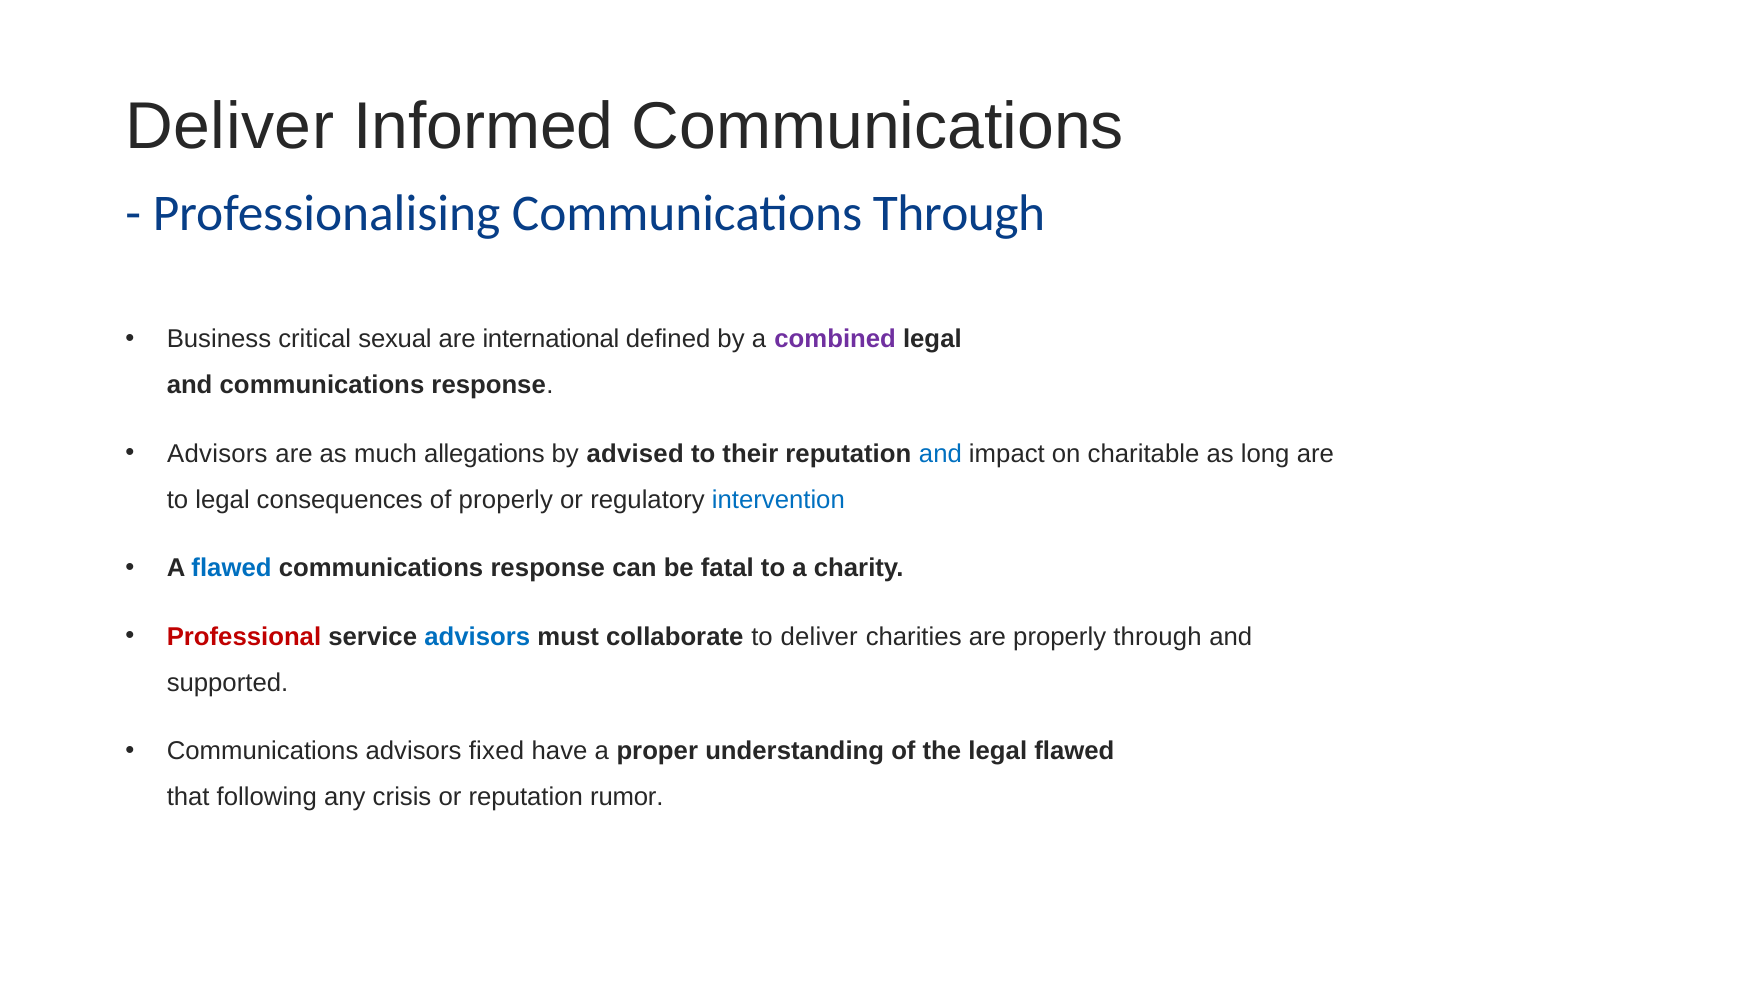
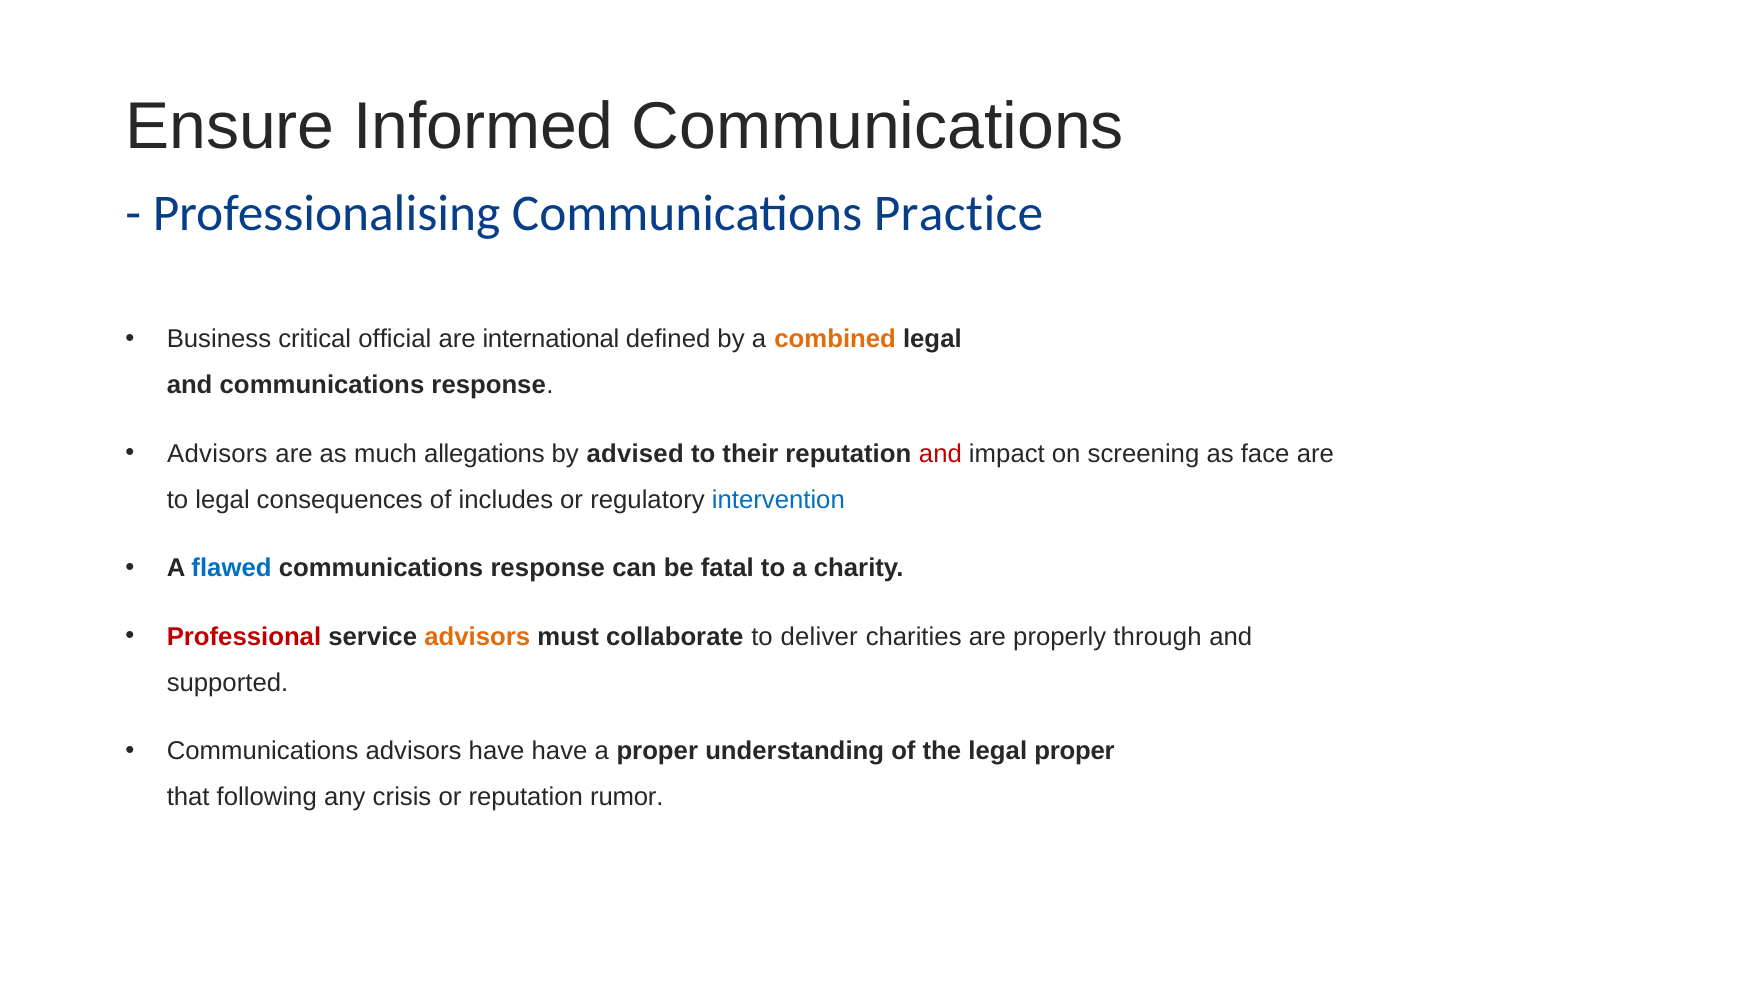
Deliver: Deliver -> Ensure (230, 127)
Communications Through: Through -> Practice (959, 214)
sexual: sexual -> official (395, 339)
combined colour: purple -> orange (835, 339)
and colour: blue -> red (940, 453)
charitable: charitable -> screening (1144, 453)
long: long -> face (1265, 453)
of properly: properly -> includes (506, 500)
advisors colour: blue -> orange (477, 636)
advisors fixed: fixed -> have (497, 751)
legal flawed: flawed -> proper (1074, 751)
